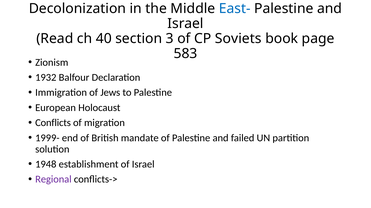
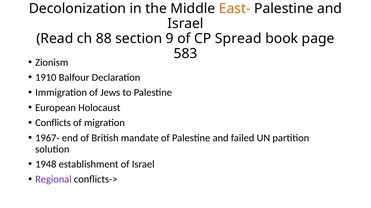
East- colour: blue -> orange (235, 9)
40: 40 -> 88 (104, 39)
3: 3 -> 9 (170, 39)
Soviets: Soviets -> Spread (238, 39)
1932: 1932 -> 1910 (46, 78)
1999-: 1999- -> 1967- (47, 138)
